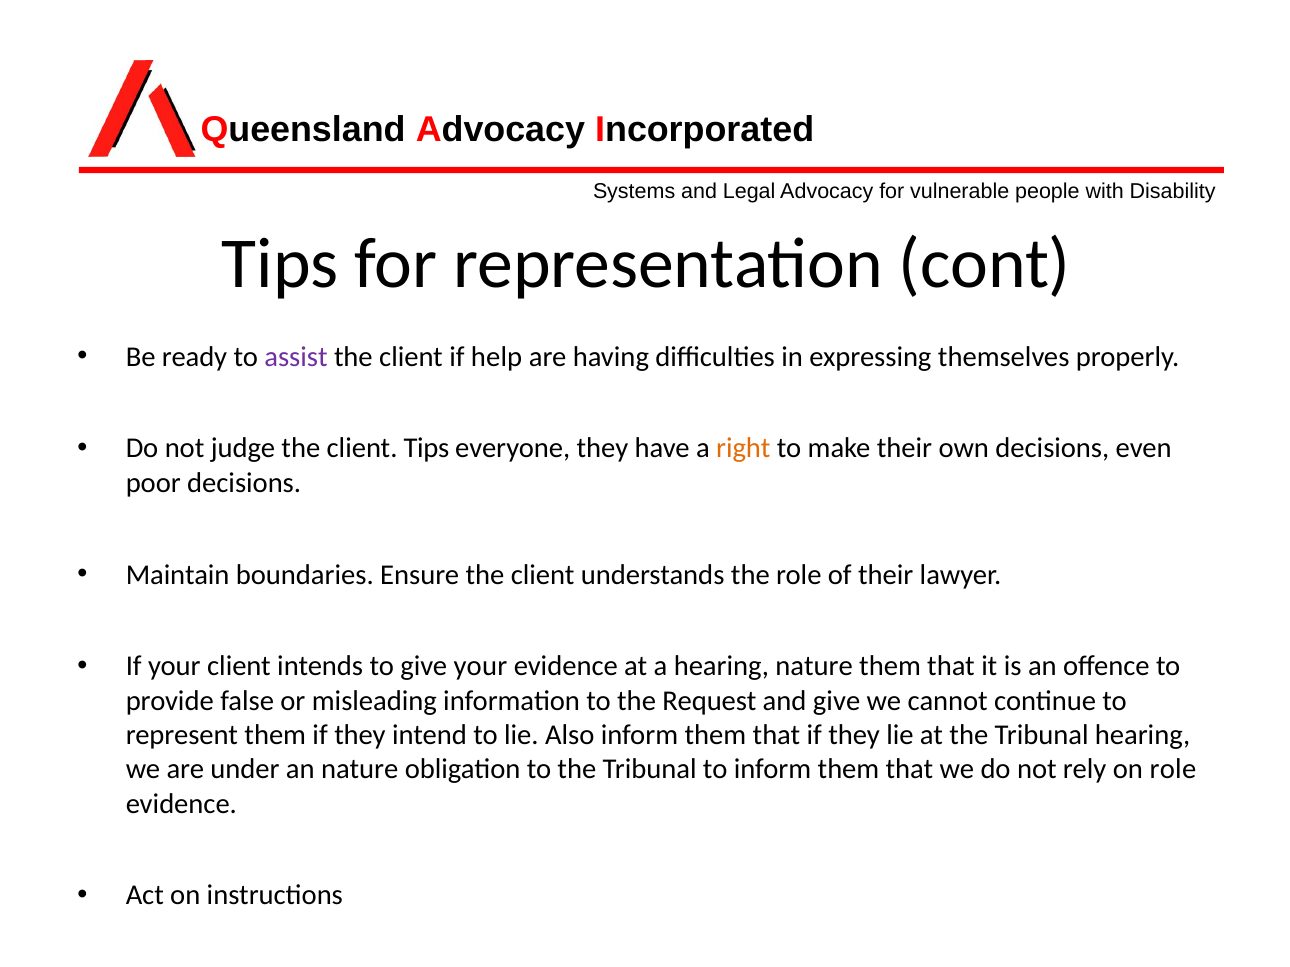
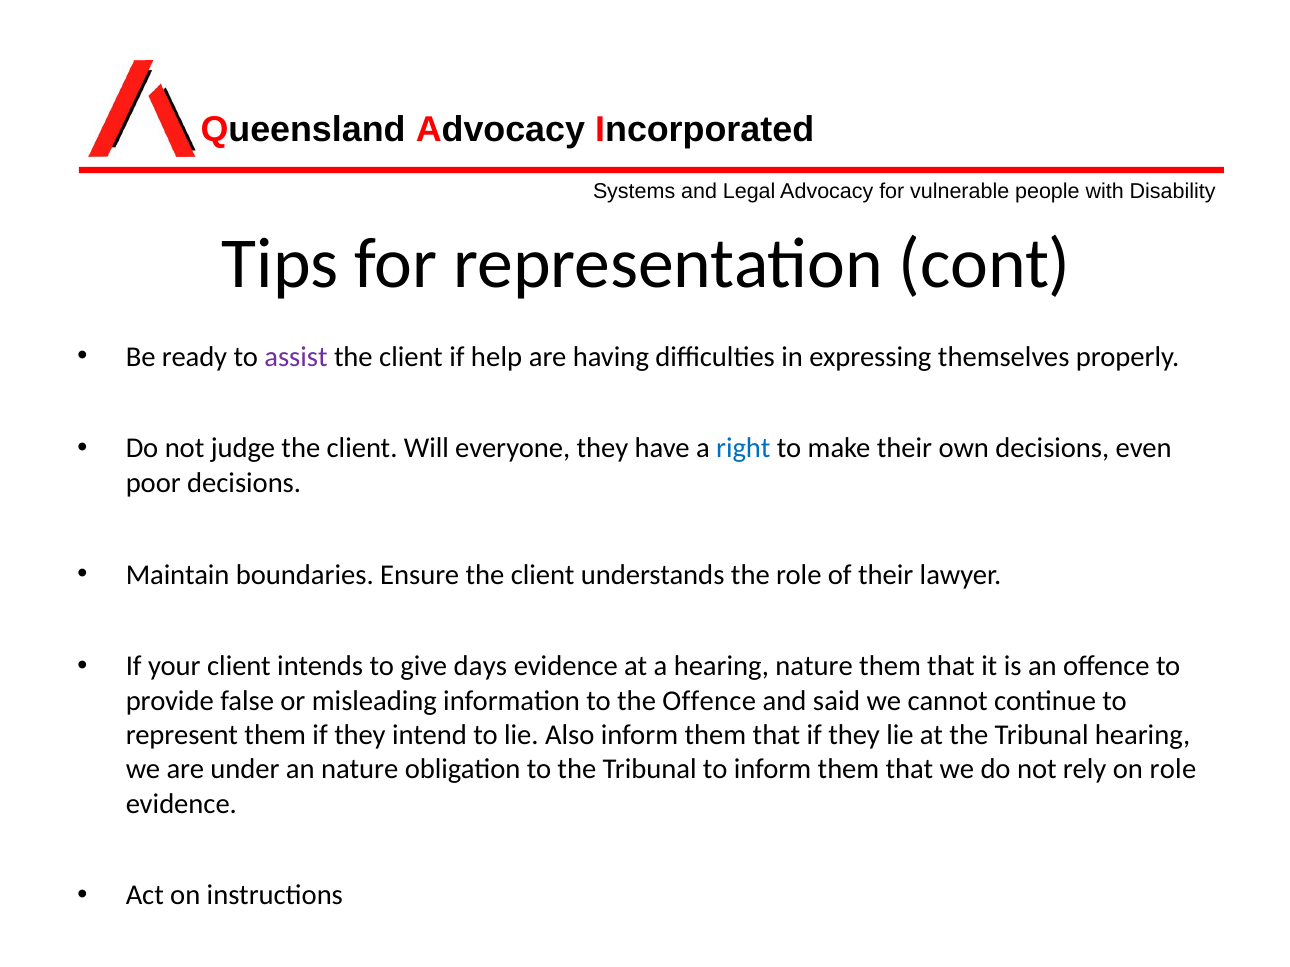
client Tips: Tips -> Will (426, 449)
right colour: orange -> blue (743, 449)
give your: your -> days (480, 667)
the Request: Request -> Offence (709, 701)
and give: give -> said (836, 701)
